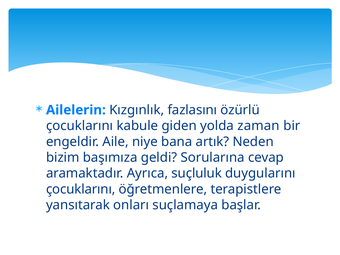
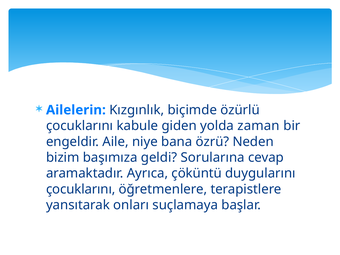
fazlasını: fazlasını -> biçimde (192, 110)
artık: artık -> özrü (212, 142)
suçluluk: suçluluk -> çöküntü (197, 173)
